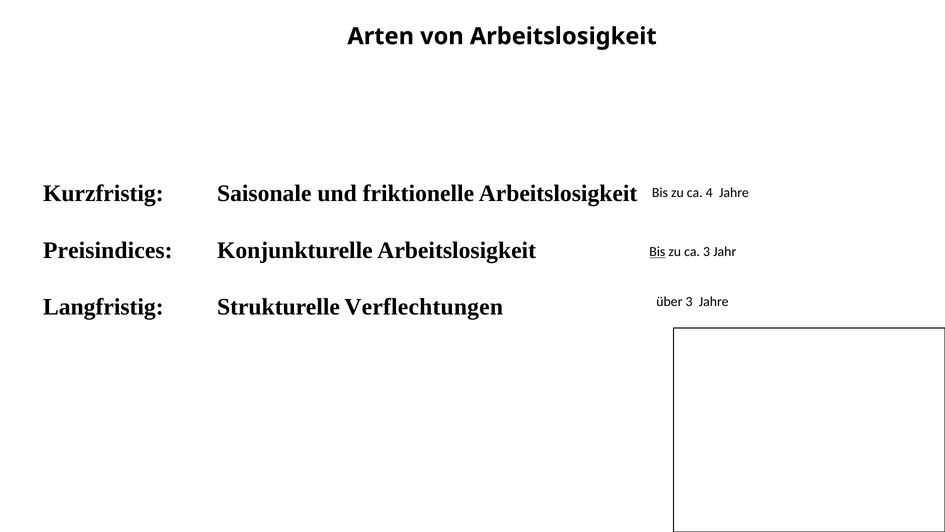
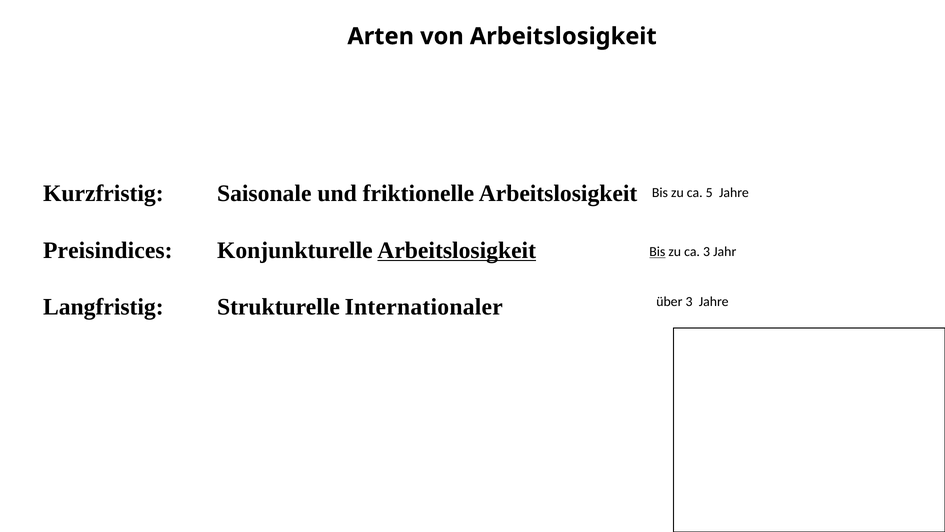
4: 4 -> 5 (709, 193)
Arbeitslosigkeit underline: none -> present (457, 250)
Verflechtungen: Verflechtungen -> Internationaler (424, 307)
